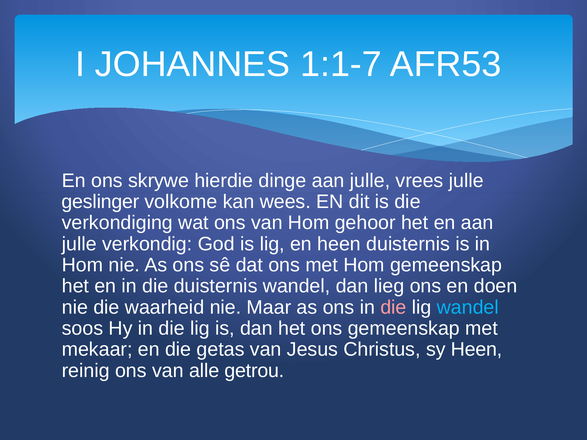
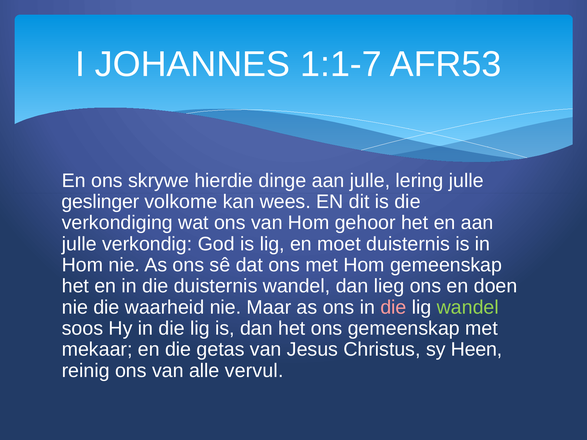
vrees: vrees -> lering (419, 181)
en heen: heen -> moet (339, 244)
wandel colour: light blue -> light green (468, 307)
getrou: getrou -> vervul (254, 371)
